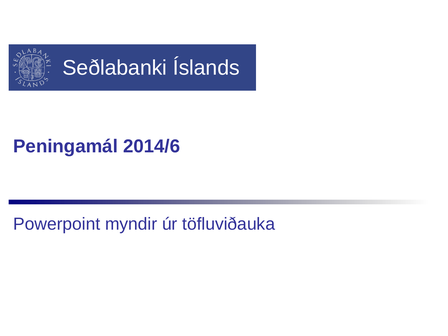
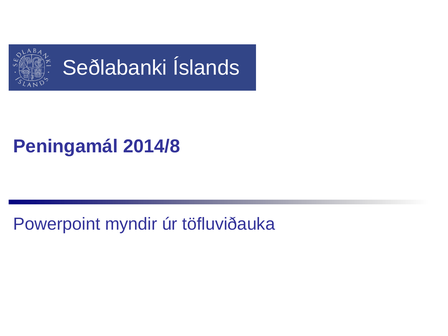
2014/6: 2014/6 -> 2014/8 (152, 146)
